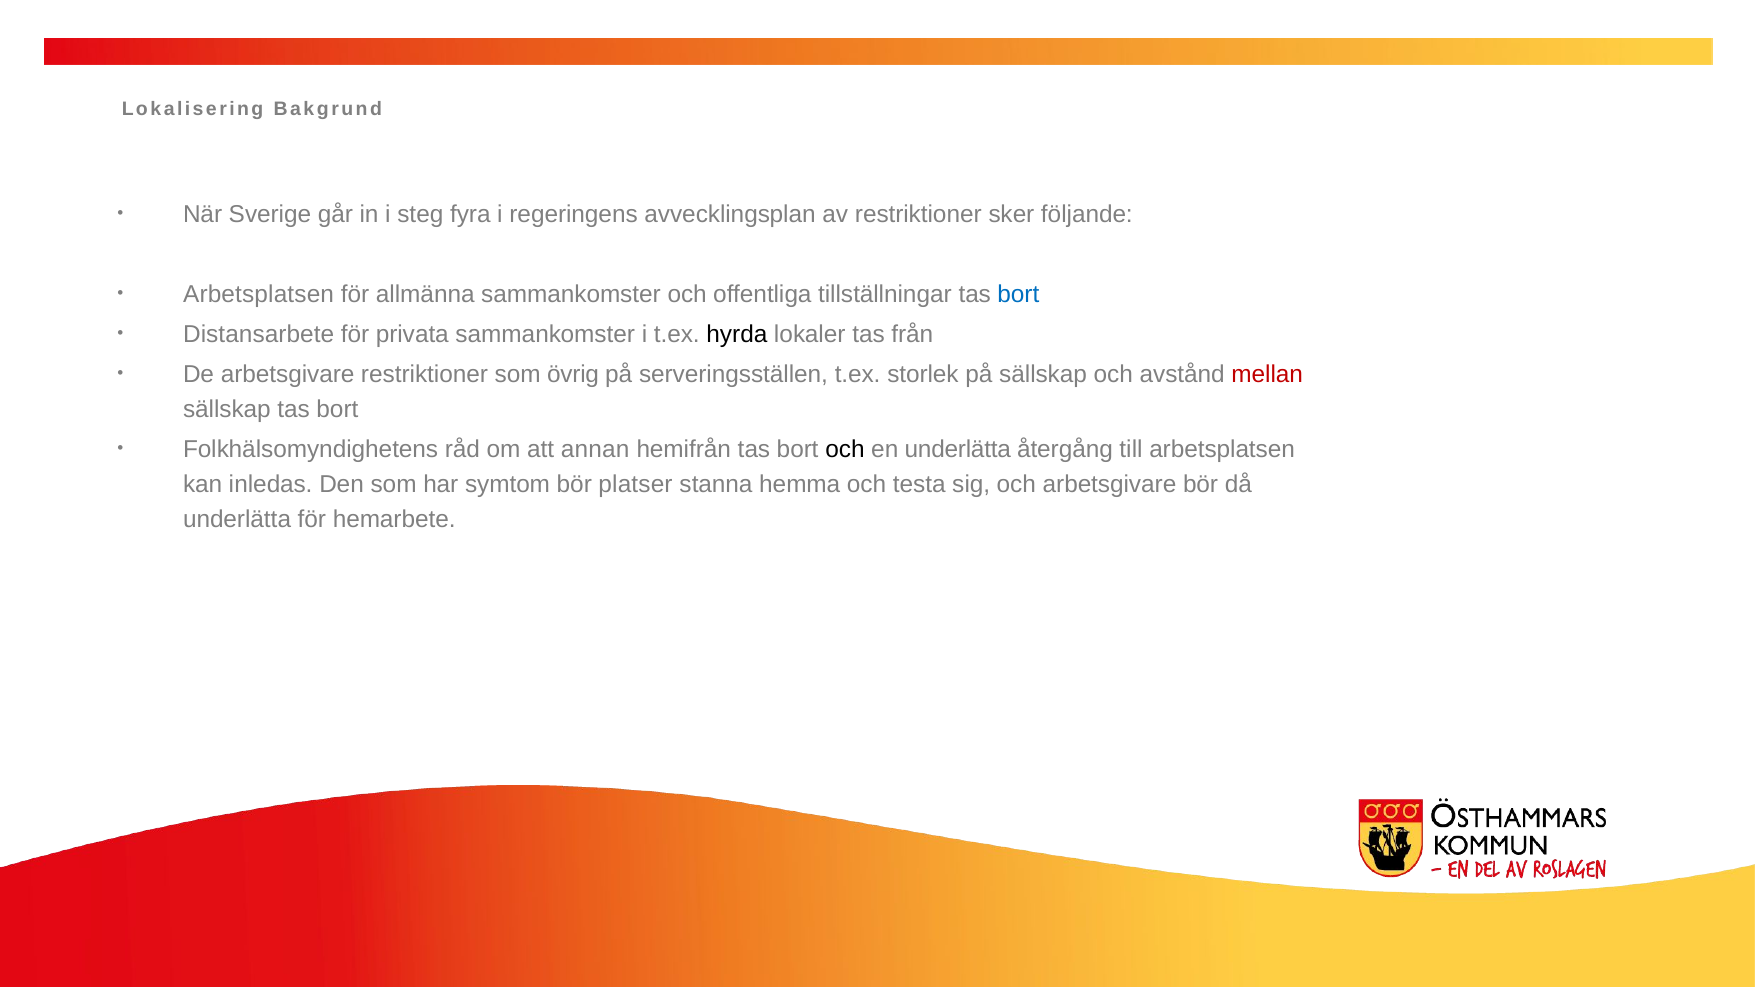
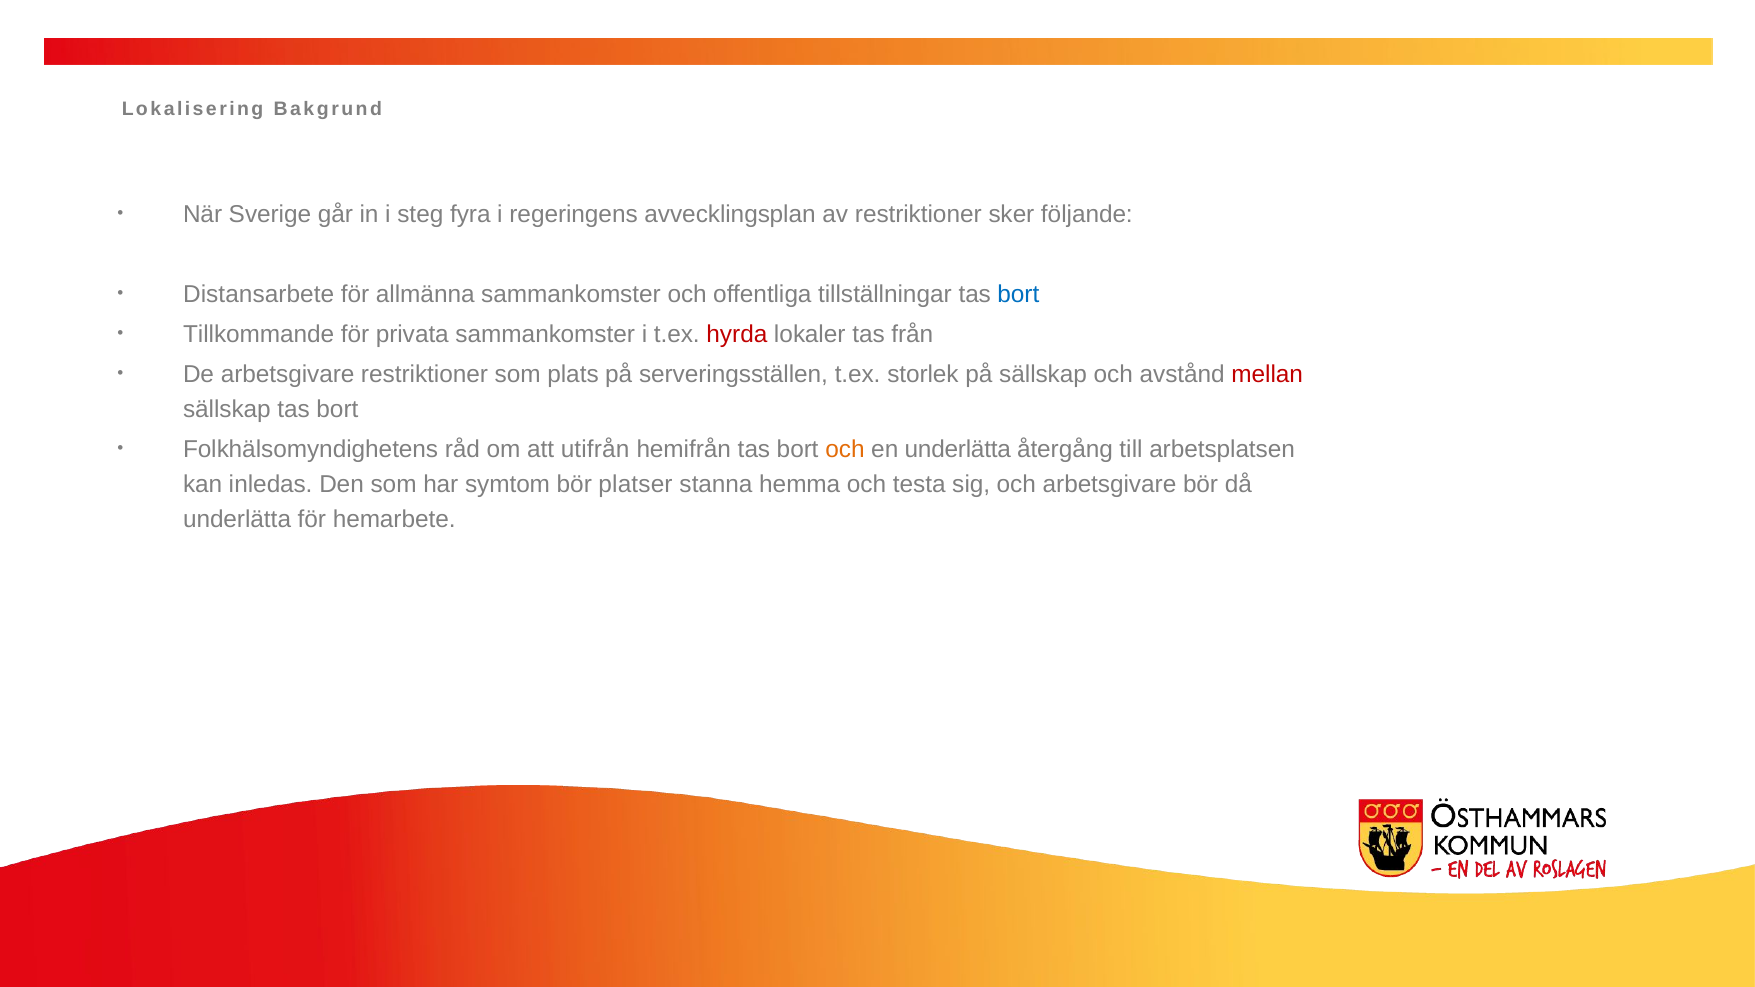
Arbetsplatsen: Arbetsplatsen -> Distansarbete (259, 294)
Distansarbete: Distansarbete -> Tillkommande (259, 334)
hyrda colour: black -> red (737, 334)
övrig: övrig -> plats (573, 374)
annan: annan -> utifrån (595, 449)
och colour: black -> orange (845, 449)
